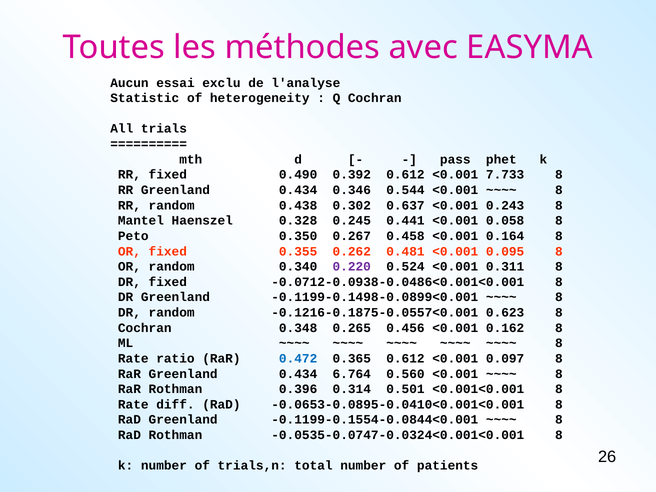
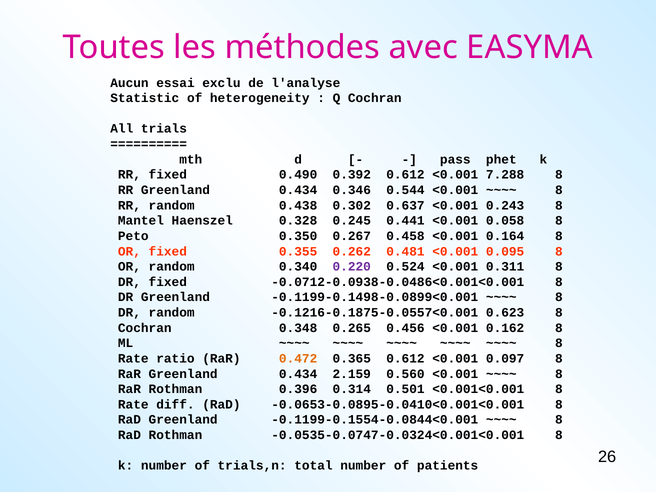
7.733: 7.733 -> 7.288 (505, 175)
0.472 colour: blue -> orange (298, 359)
6.764: 6.764 -> 2.159 (352, 374)
